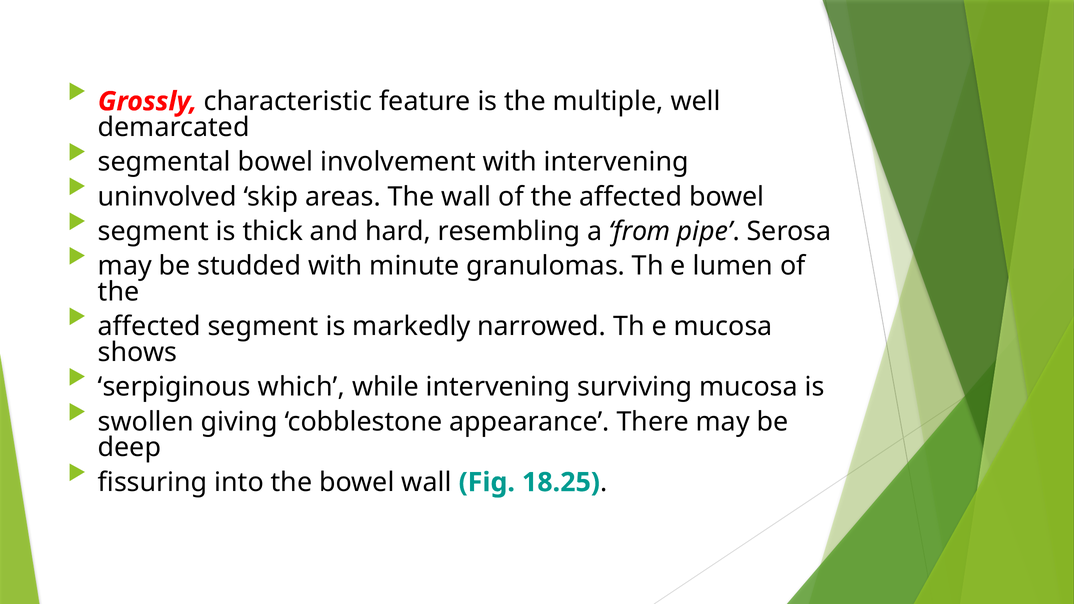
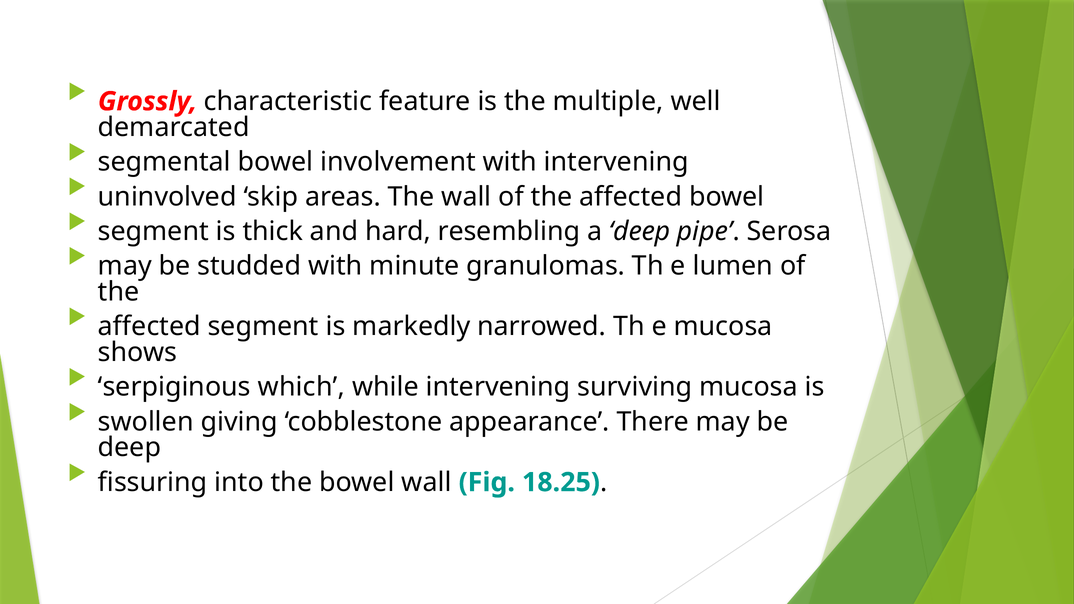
a from: from -> deep (640, 231)
